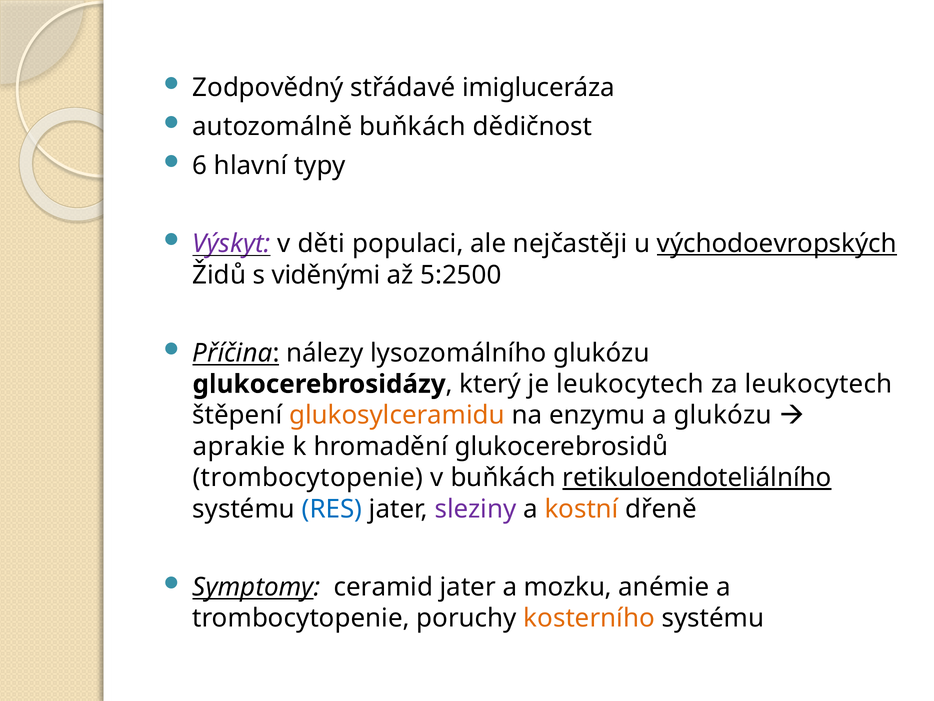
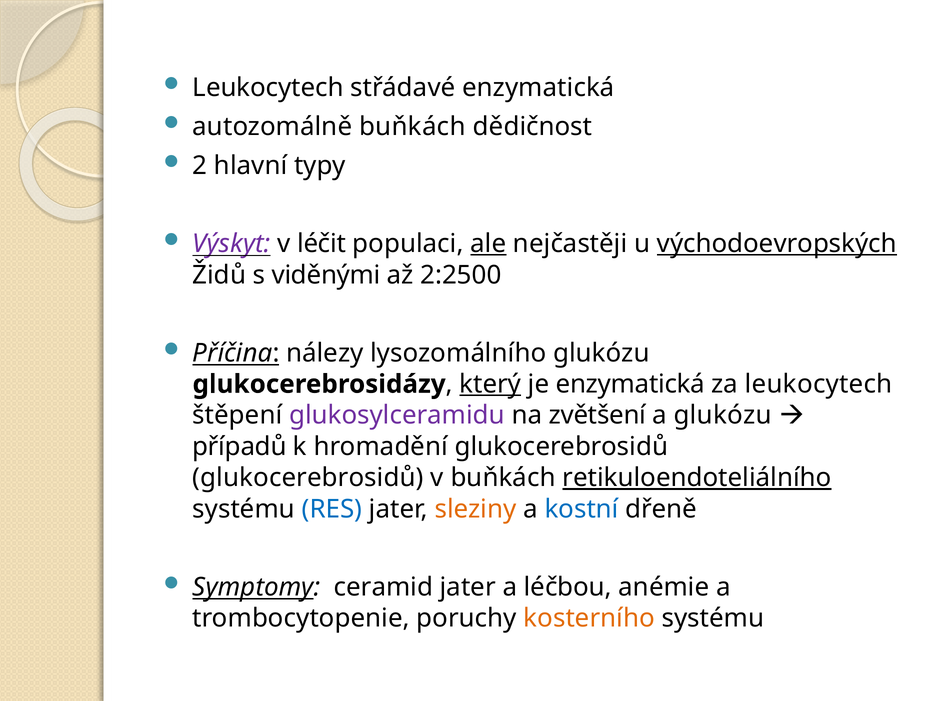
Zodpovědný: Zodpovědný -> Leukocytech (268, 88)
střádavé imigluceráza: imigluceráza -> enzymatická (538, 88)
6: 6 -> 2 (200, 166)
děti: děti -> léčit (322, 244)
ale underline: none -> present (488, 244)
5:2500: 5:2500 -> 2:2500 (461, 275)
který underline: none -> present (490, 384)
je leukocytech: leukocytech -> enzymatická (630, 384)
glukosylceramidu colour: orange -> purple (397, 415)
enzymu: enzymu -> zvětšení (597, 415)
aprakie: aprakie -> případů (239, 446)
trombocytopenie: trombocytopenie -> glukocerebrosidů (308, 477)
sleziny colour: purple -> orange (476, 509)
kostní colour: orange -> blue (582, 509)
mozku: mozku -> léčbou (568, 587)
